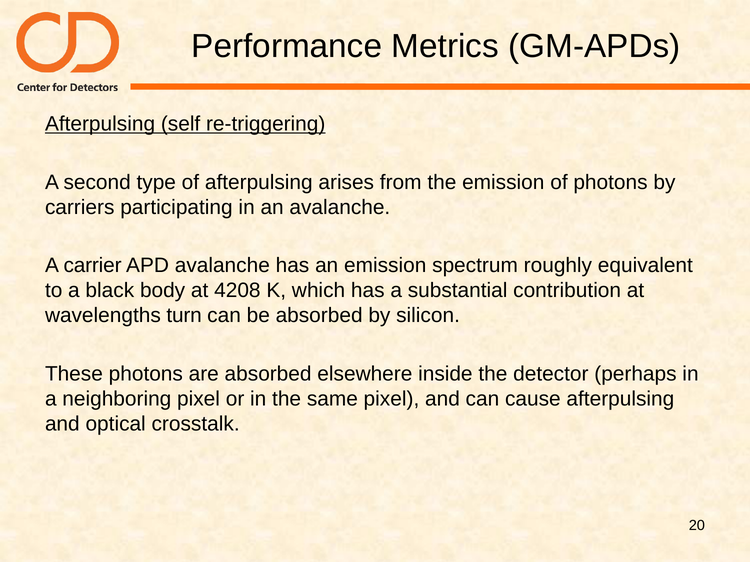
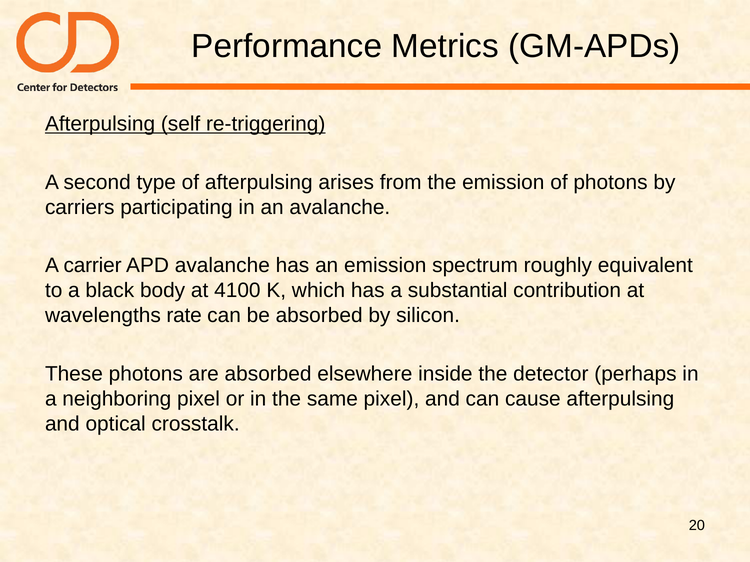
4208: 4208 -> 4100 (237, 291)
turn: turn -> rate (184, 316)
